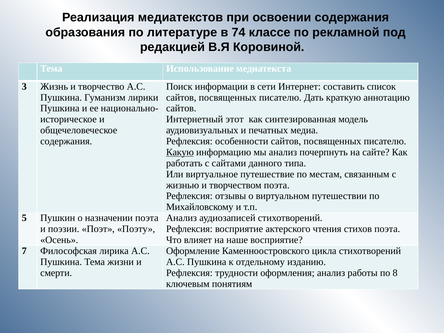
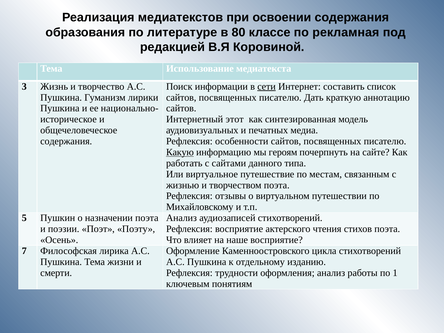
74: 74 -> 80 (239, 32)
рекламной: рекламной -> рекламная (346, 32)
сети underline: none -> present (267, 86)
мы анализ: анализ -> героям (283, 152)
8: 8 -> 1 (395, 273)
